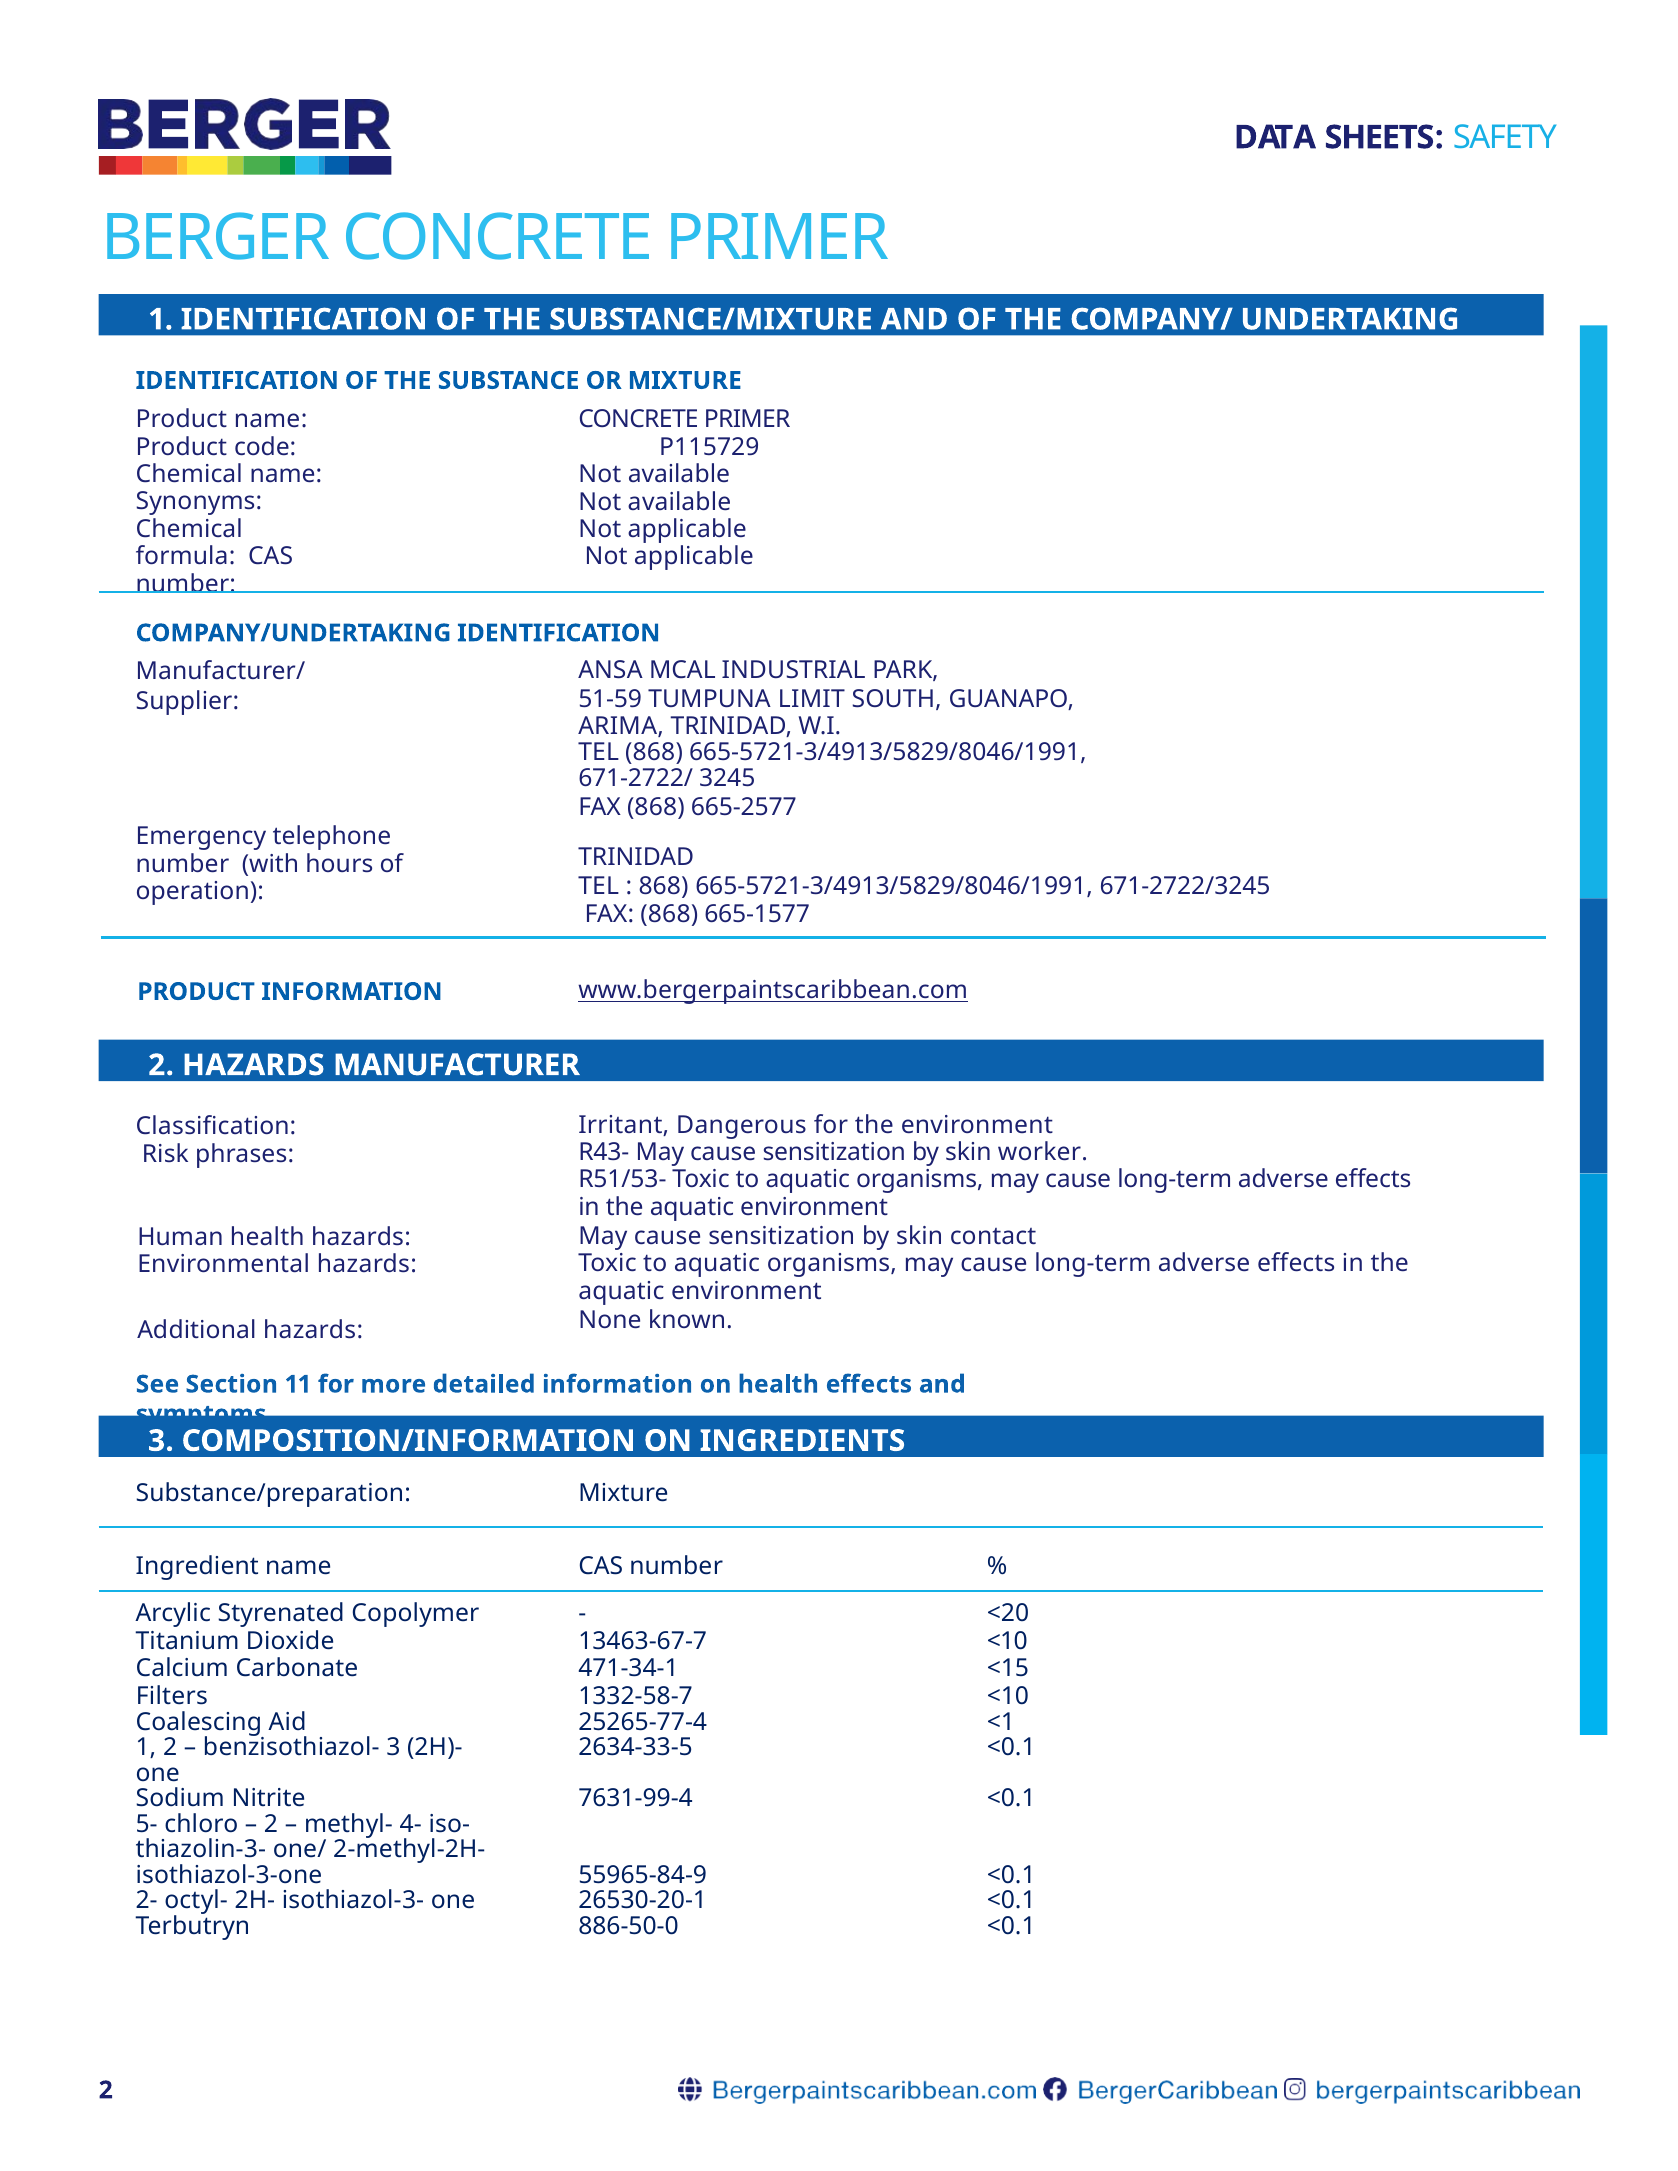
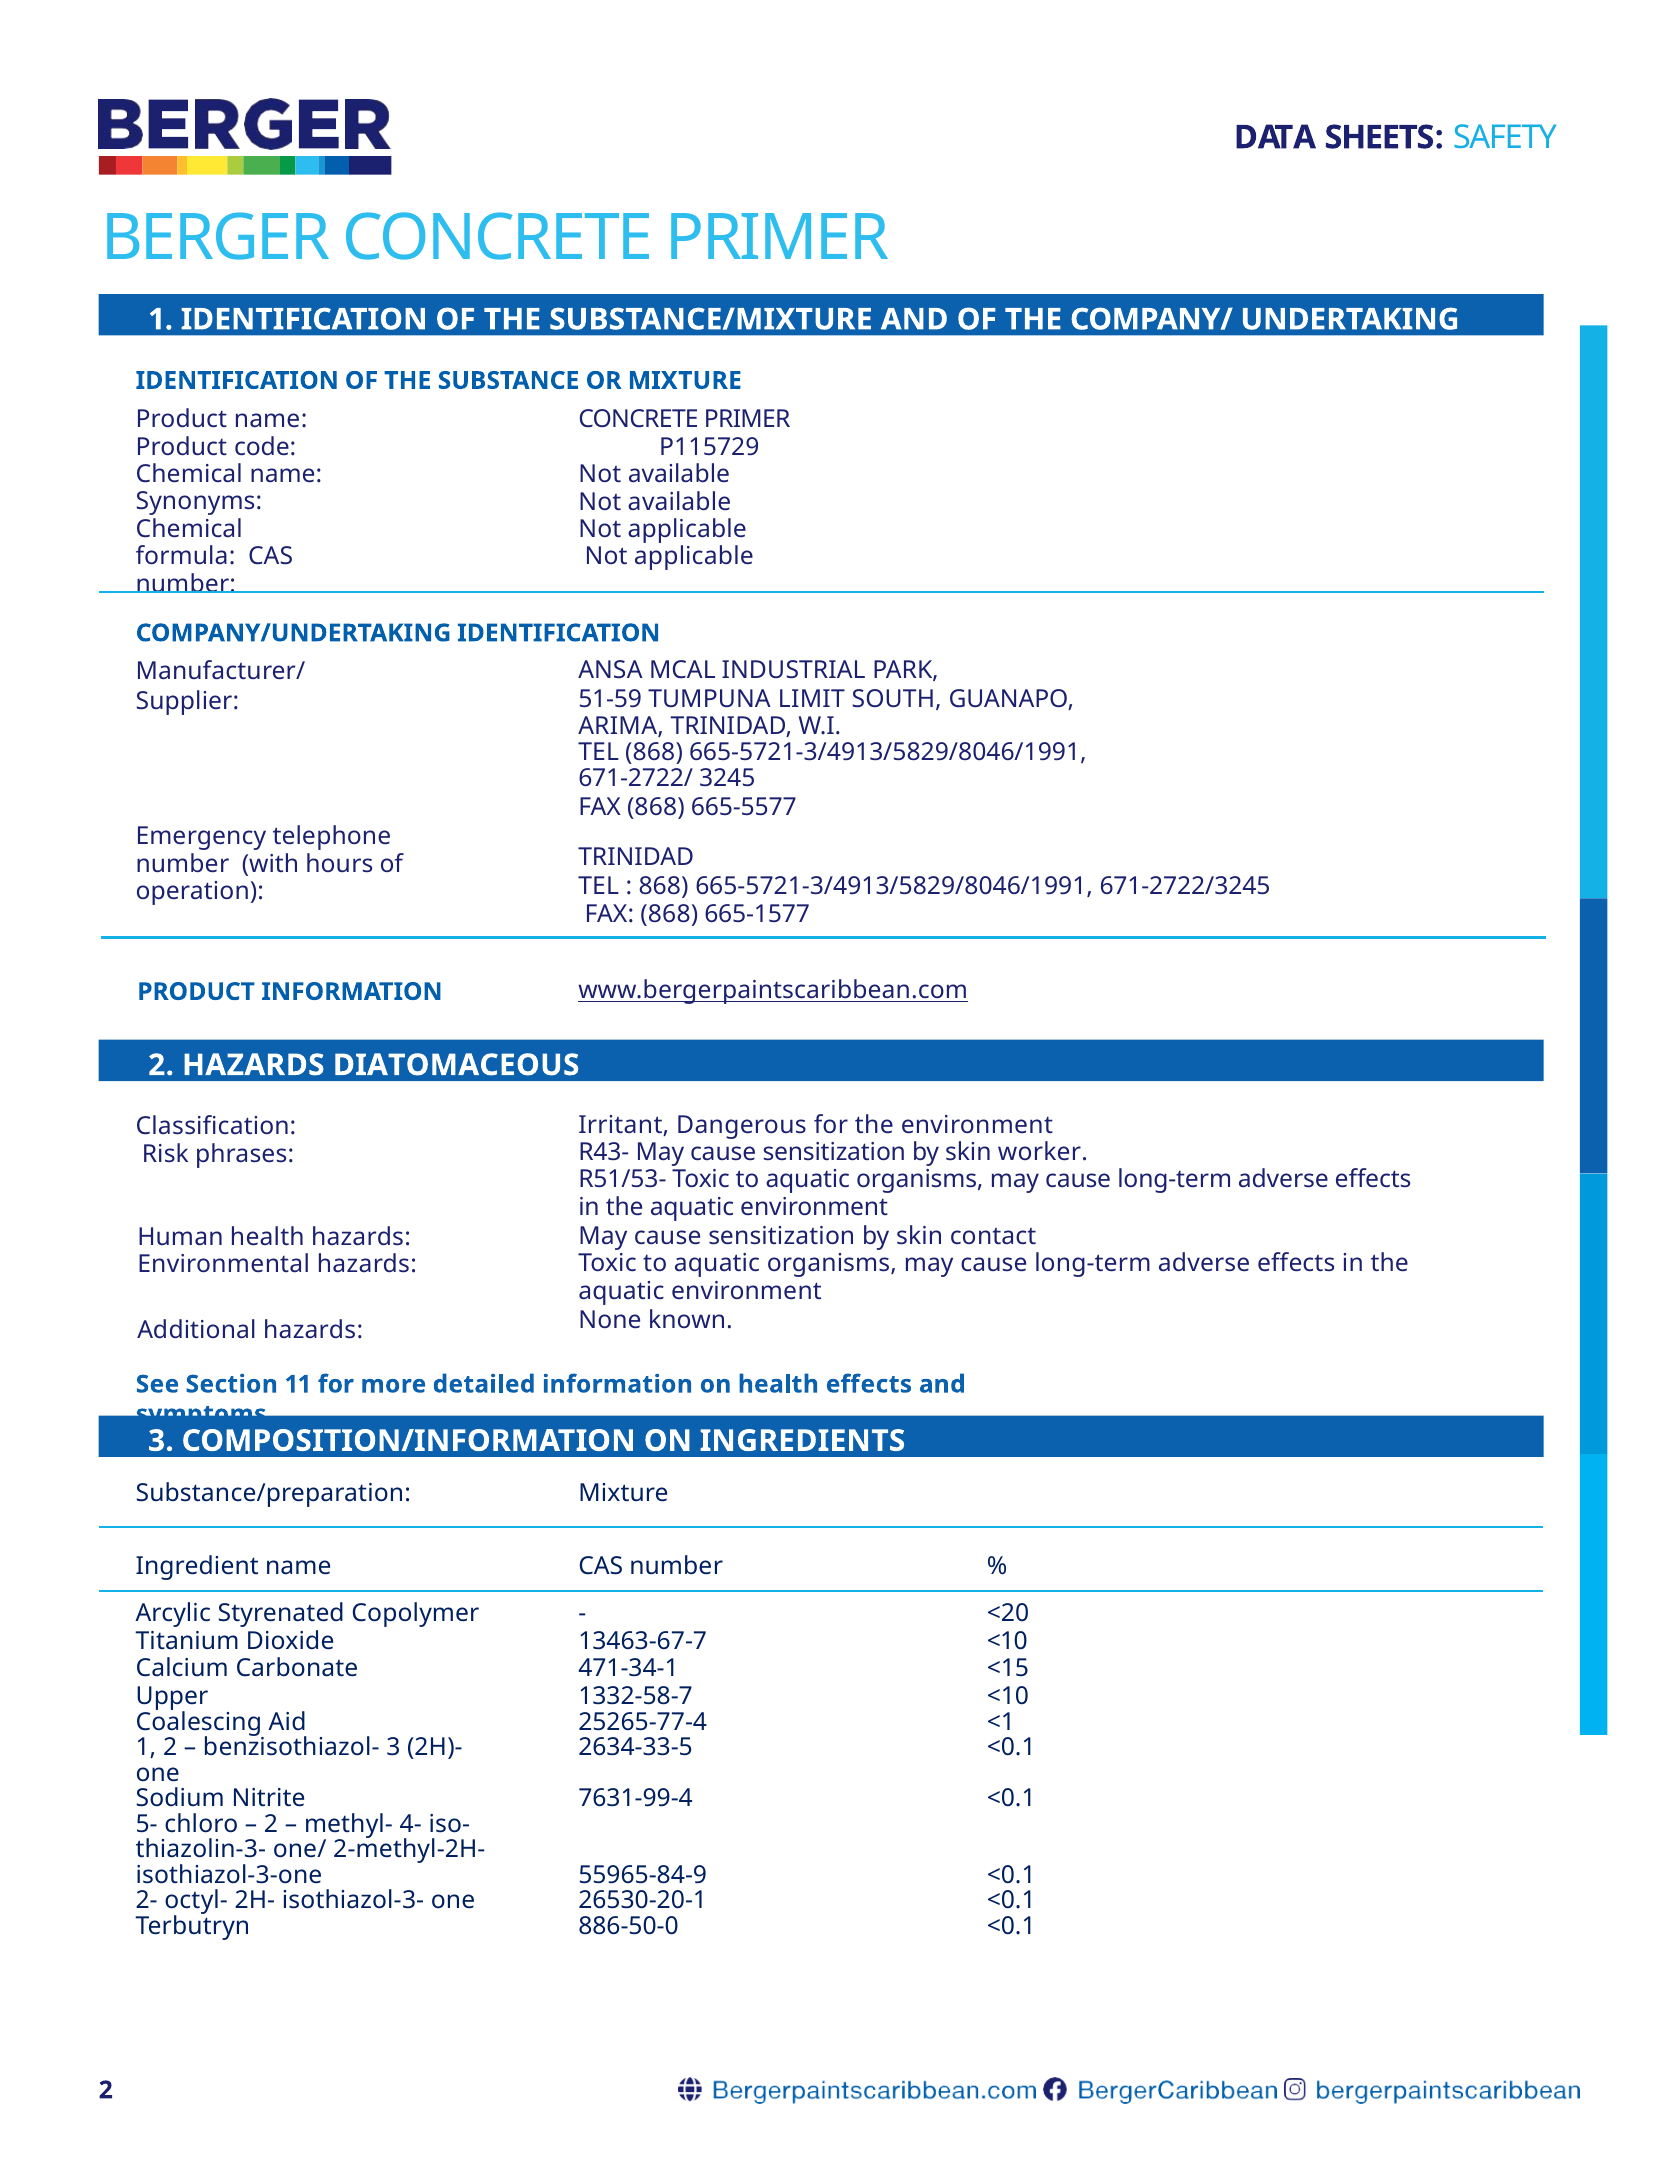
665-2577: 665-2577 -> 665-5577 (744, 807)
MANUFACTURER: MANUFACTURER -> DIATOMACEOUS (456, 1065)
Filters: Filters -> Upper (172, 1697)
